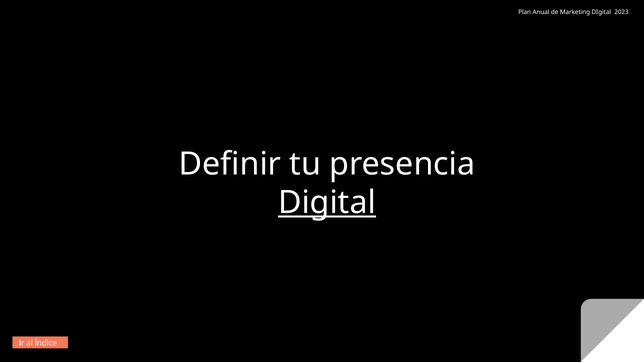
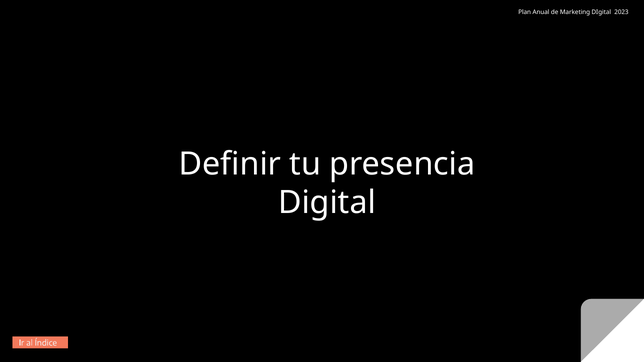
Digital underline: present -> none (327, 203)
